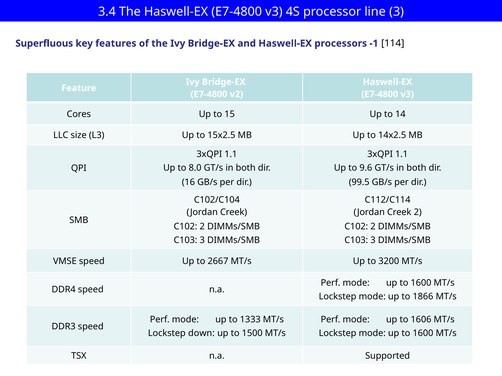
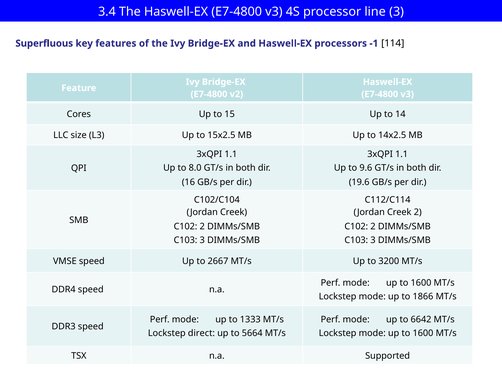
99.5: 99.5 -> 19.6 (359, 182)
1606: 1606 -> 6642 (421, 320)
down: down -> direct (201, 334)
1500: 1500 -> 5664 (252, 334)
